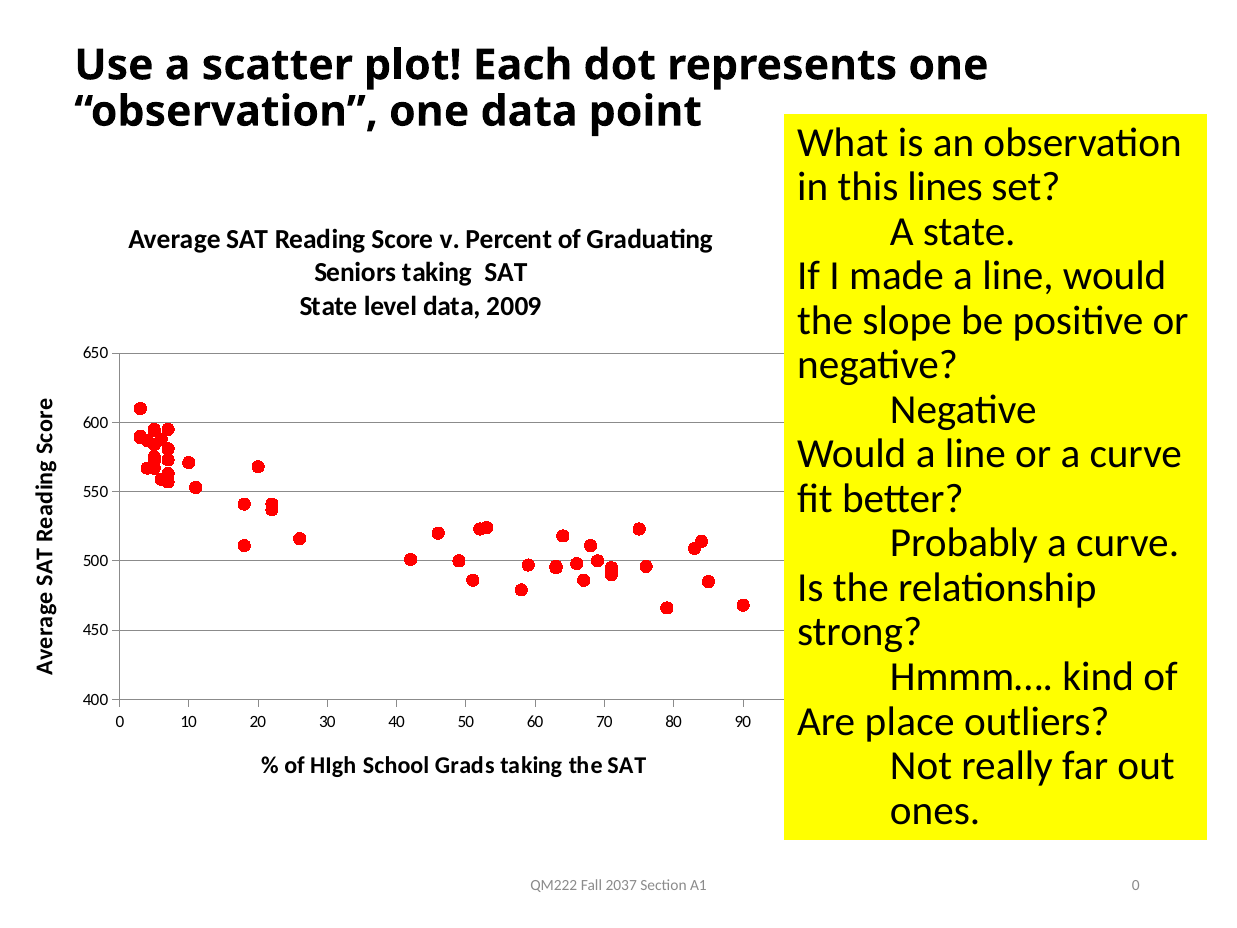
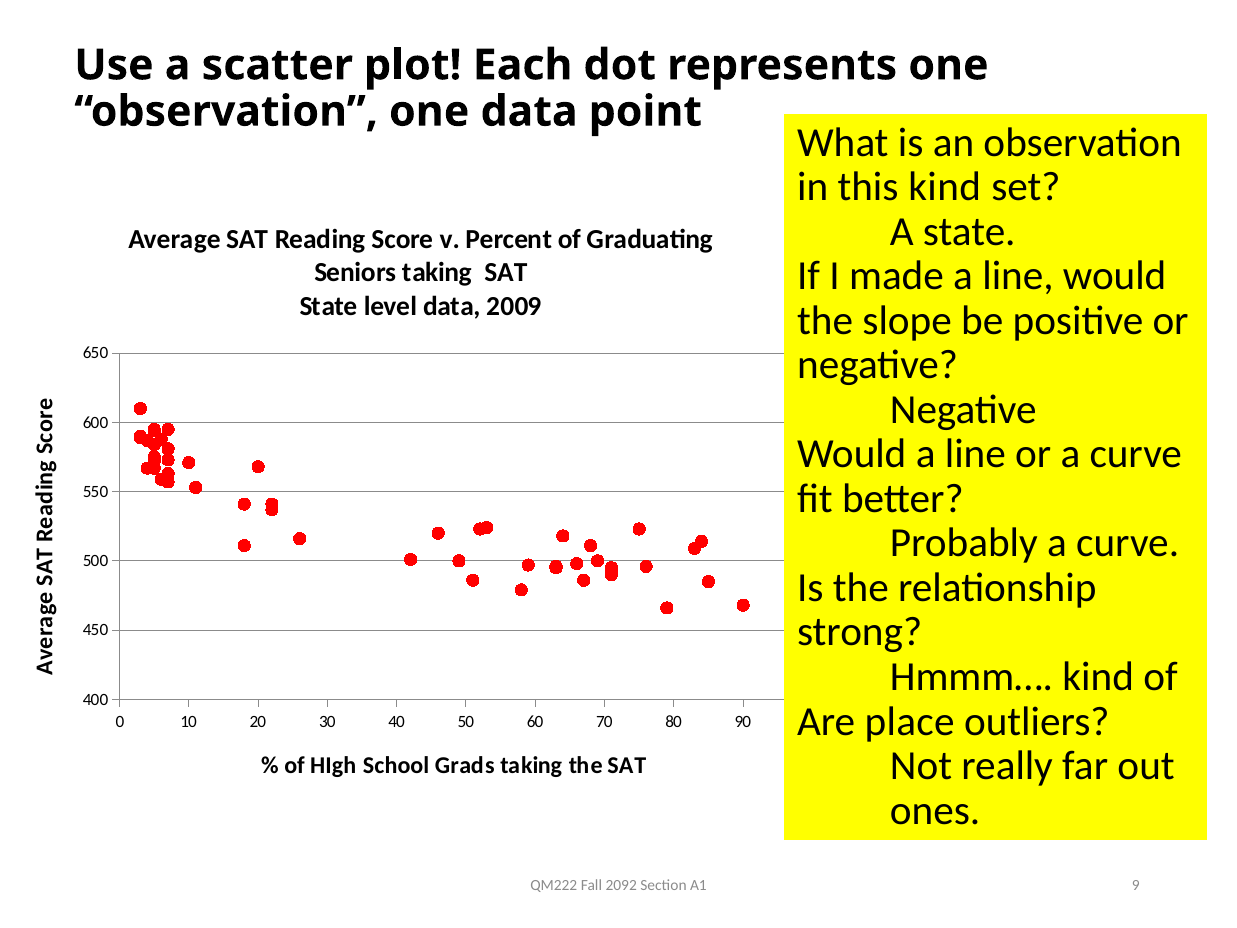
this lines: lines -> kind (945, 187)
2037: 2037 -> 2092 (621, 886)
A1 0: 0 -> 9 (1136, 886)
